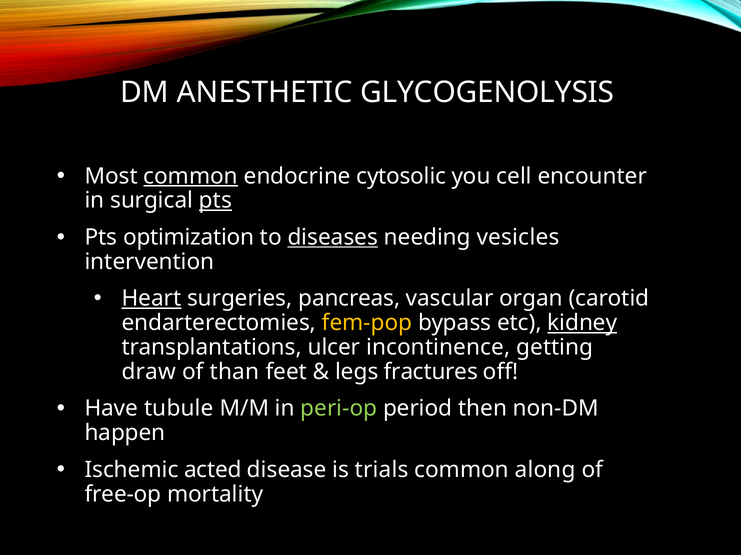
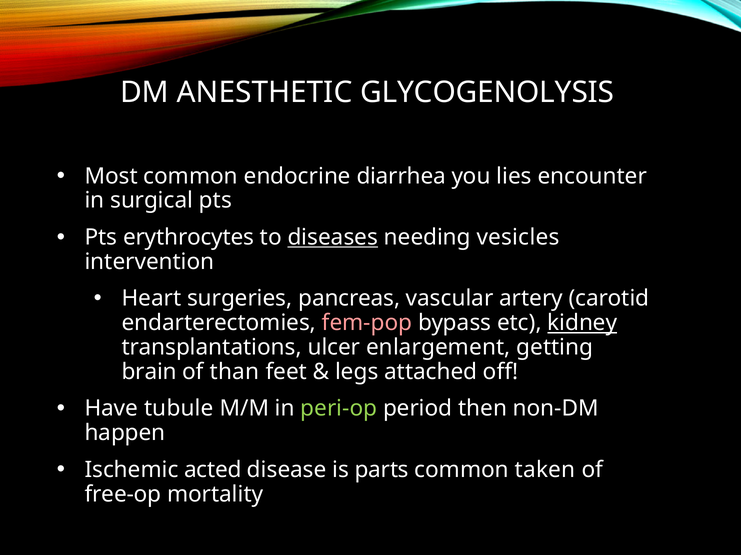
common underline: present -> none (191, 176)
cytosolic: cytosolic -> diarrhea (401, 176)
cell: cell -> lies (514, 176)
pts underline: present -> none (215, 201)
optimization: optimization -> erythrocytes (189, 238)
Heart underline: present -> none (151, 299)
organ: organ -> artery (531, 299)
fem-pop colour: yellow -> pink (367, 323)
incontinence: incontinence -> enlargement (438, 348)
draw: draw -> brain (149, 372)
fractures: fractures -> attached (431, 372)
trials: trials -> parts (382, 470)
along: along -> taken (545, 470)
